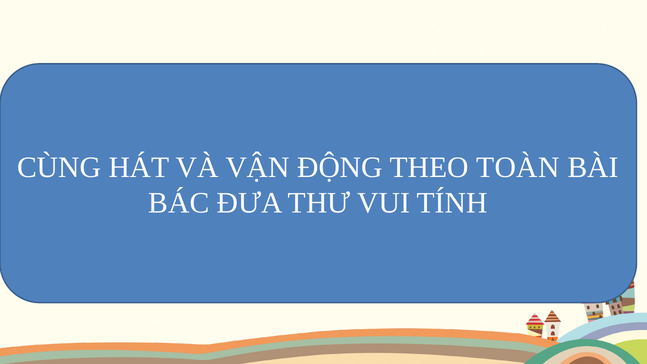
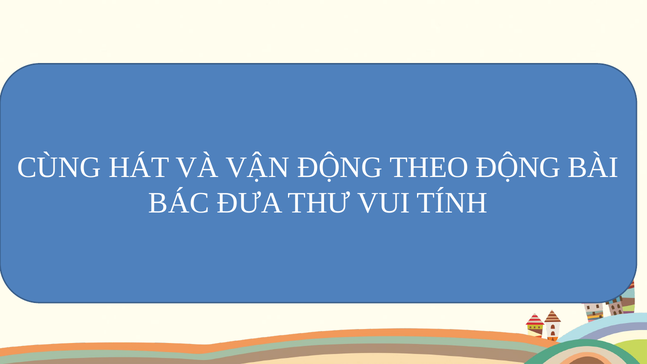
THEO TOÀN: TOÀN -> ĐỘNG (518, 167)
